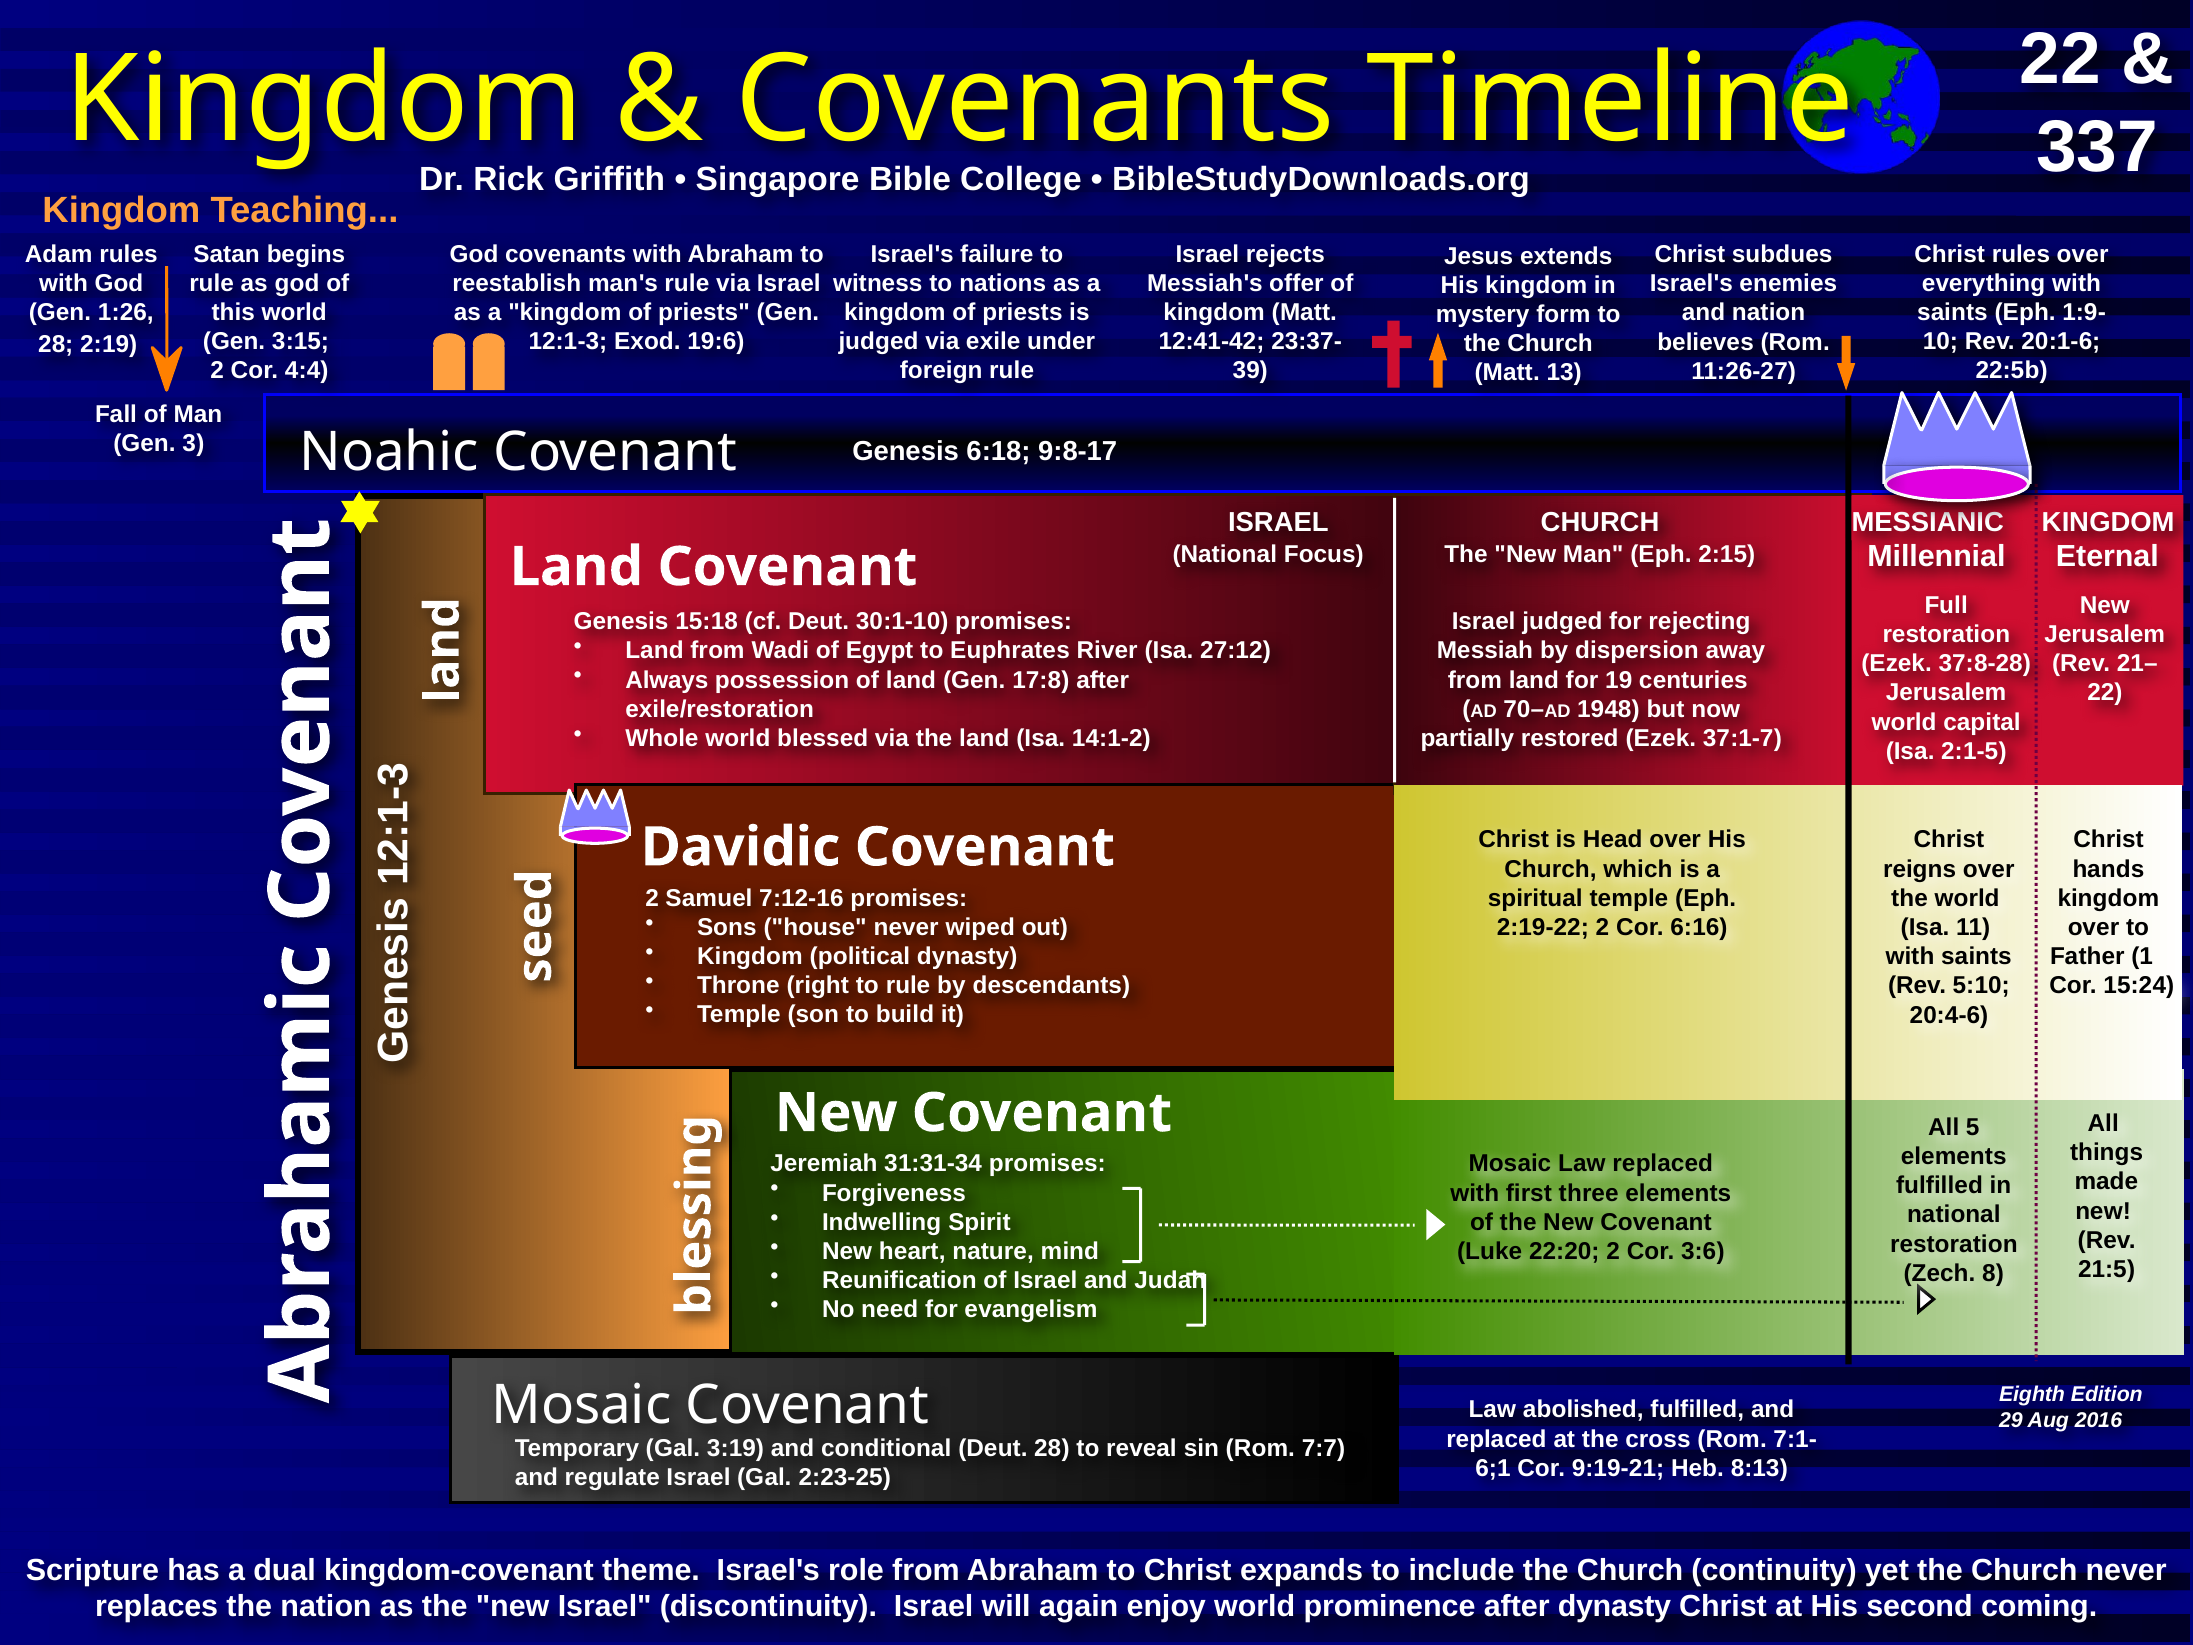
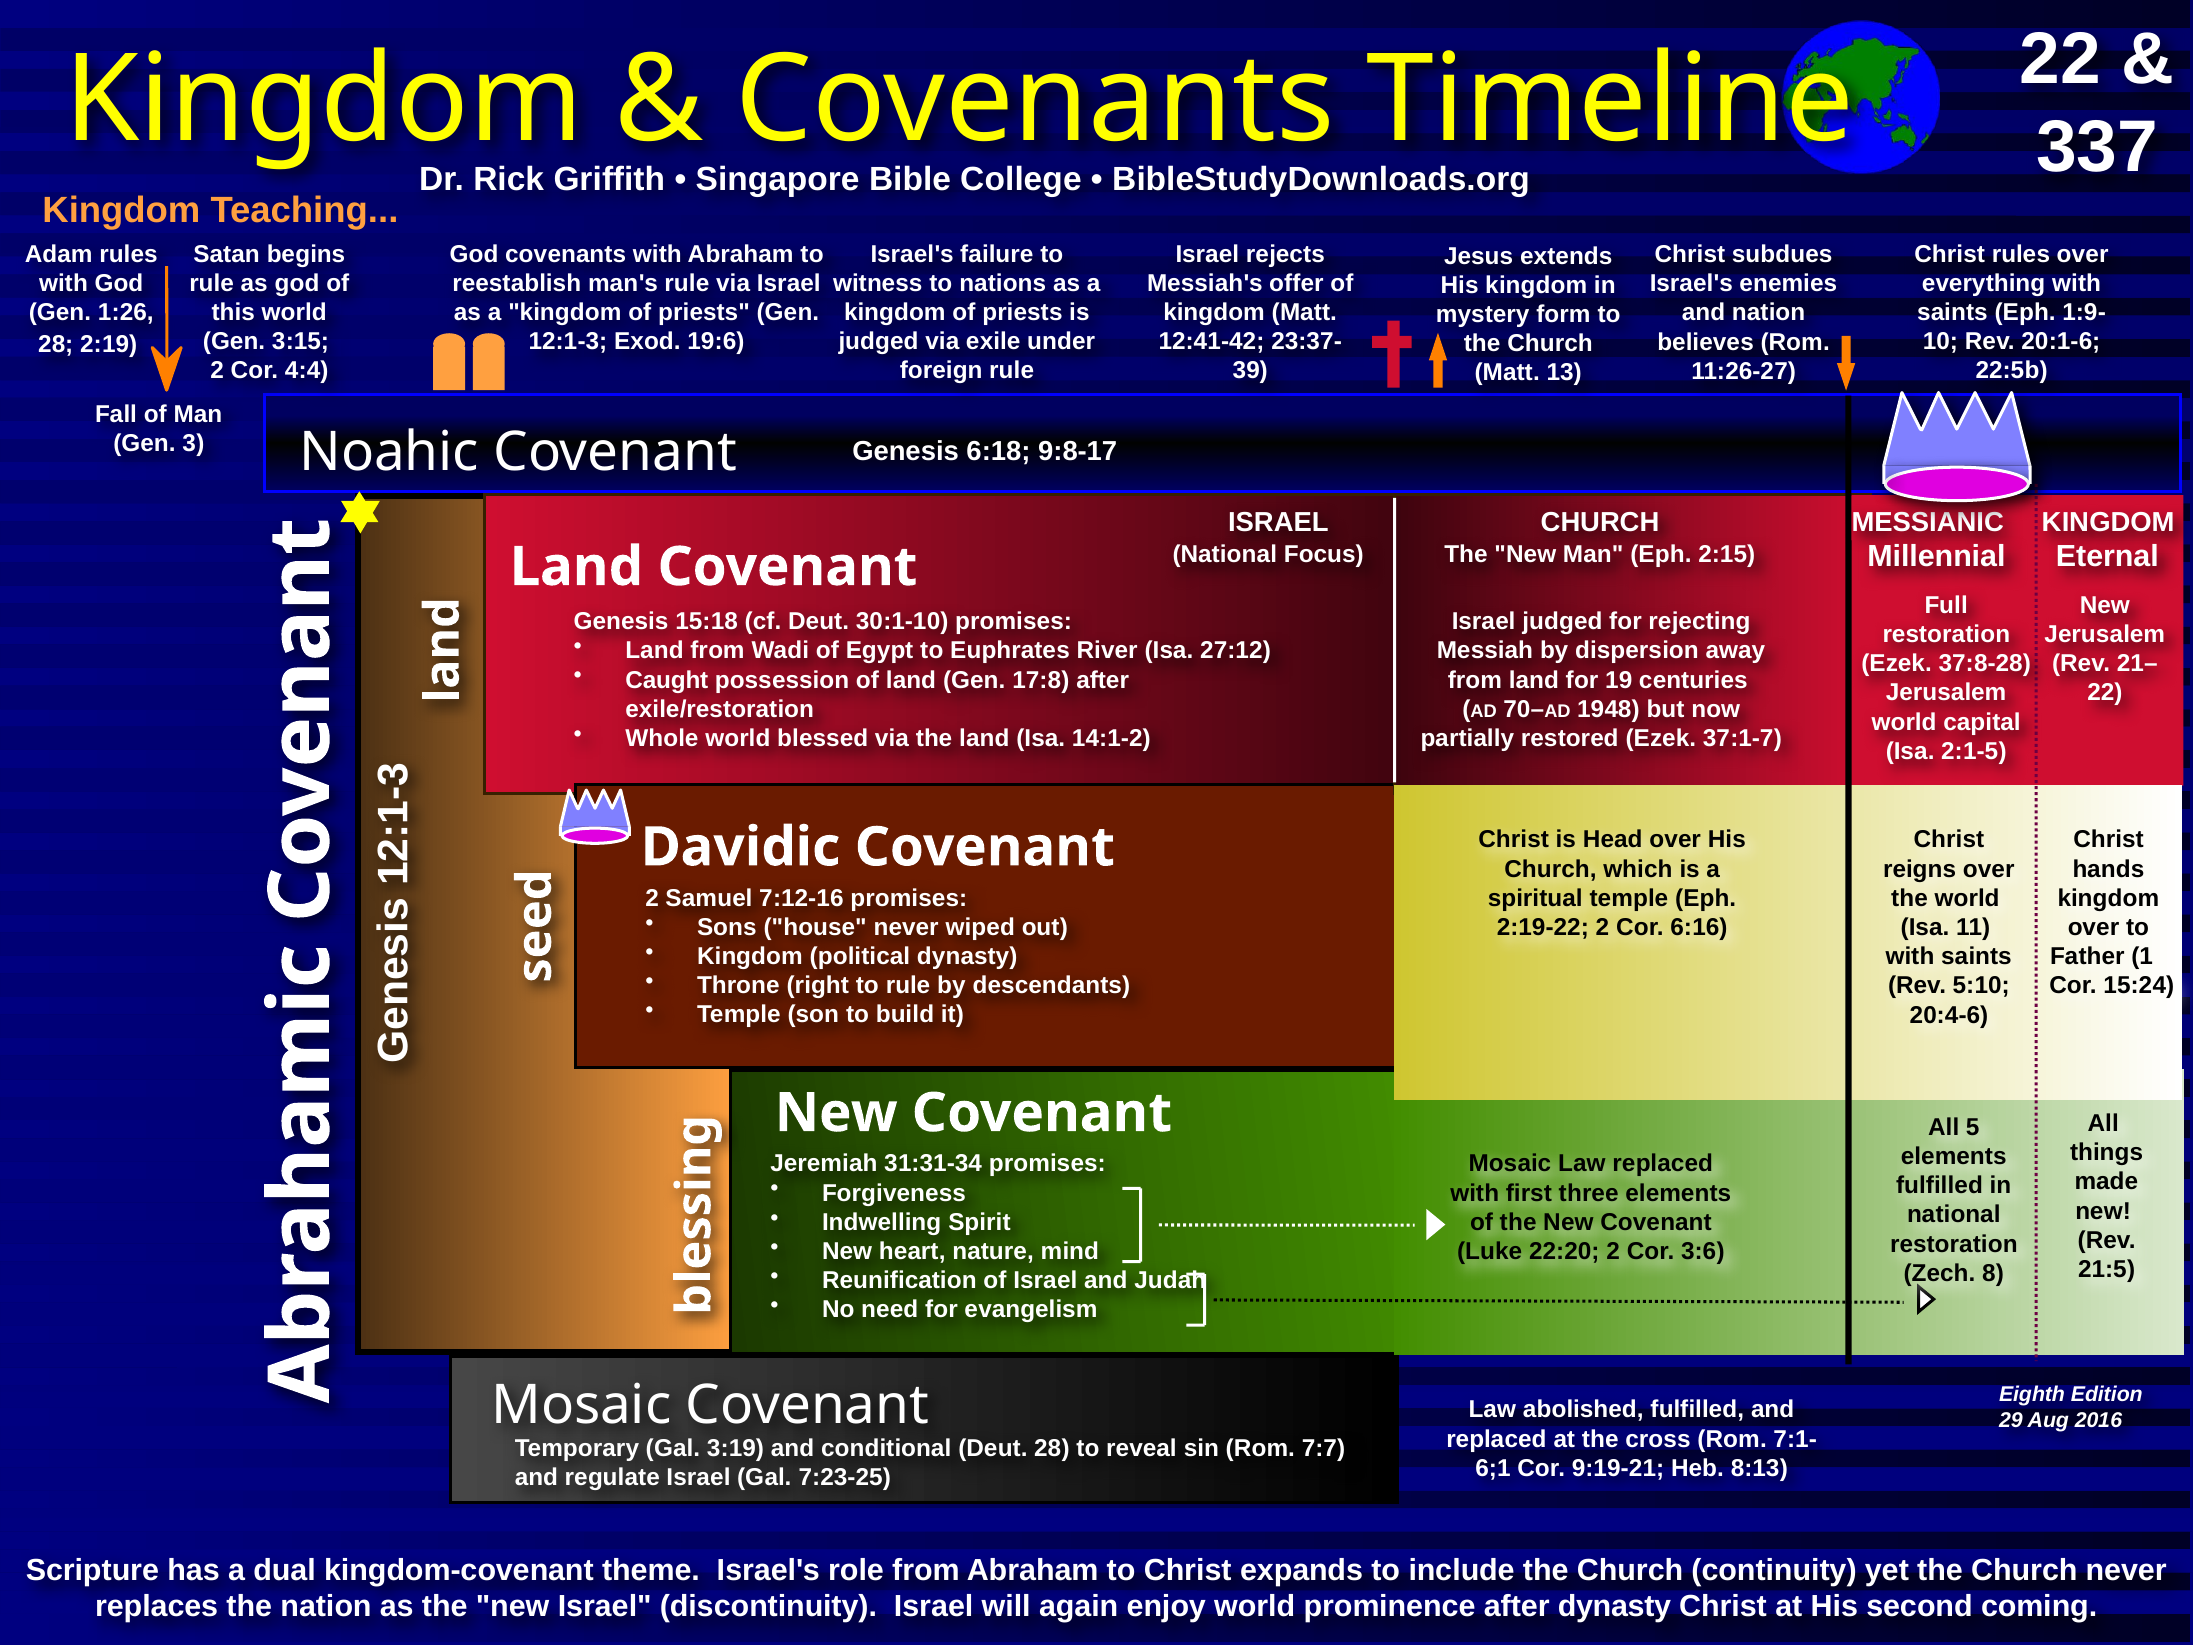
Always: Always -> Caught (667, 680)
2:23-25: 2:23-25 -> 7:23-25 (845, 1477)
